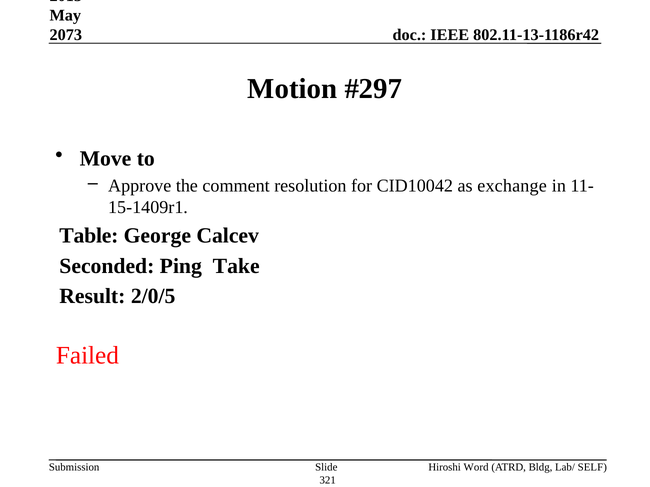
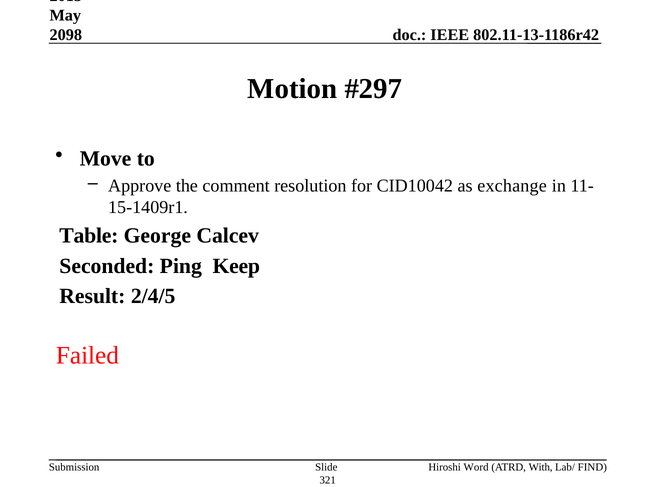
2073: 2073 -> 2098 (66, 35)
Take: Take -> Keep (236, 266)
2/0/5: 2/0/5 -> 2/4/5 (153, 297)
Bldg: Bldg -> With (541, 468)
SELF: SELF -> FIND (592, 468)
